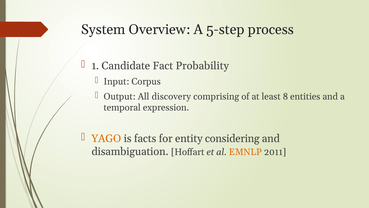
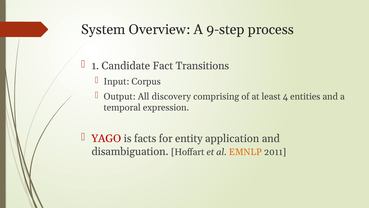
5-step: 5-step -> 9-step (225, 30)
Probability: Probability -> Transitions (202, 66)
8: 8 -> 4 (285, 96)
YAGO colour: orange -> red (106, 138)
considering: considering -> application (232, 138)
